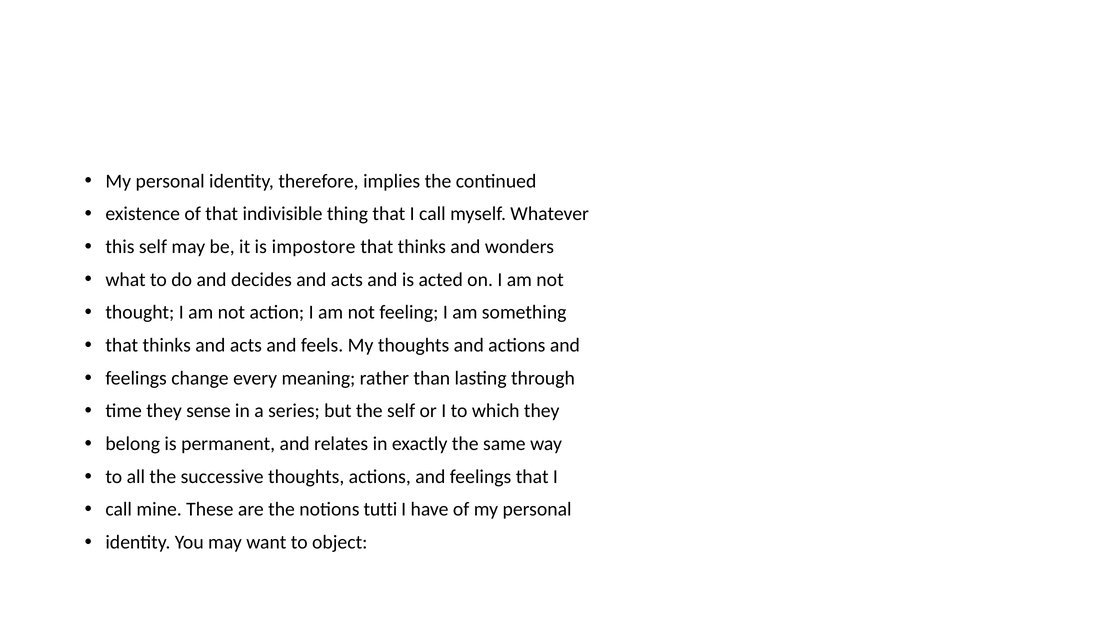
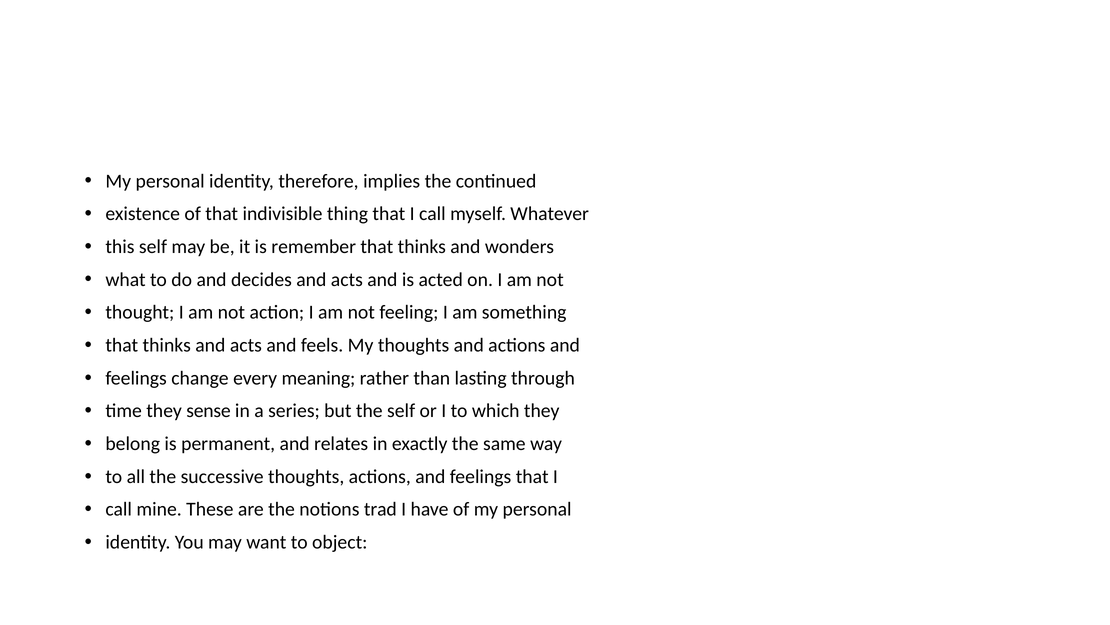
impostore: impostore -> remember (314, 246)
tutti: tutti -> trad (380, 509)
